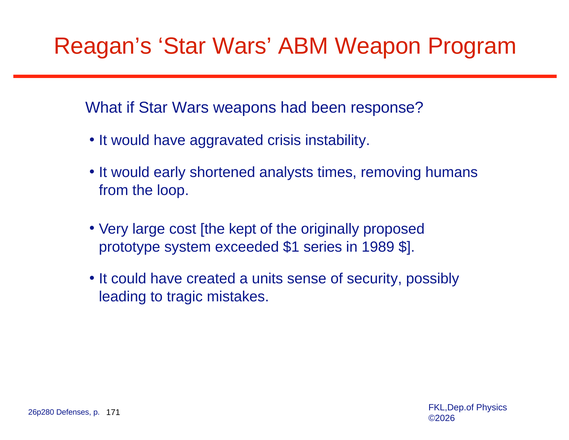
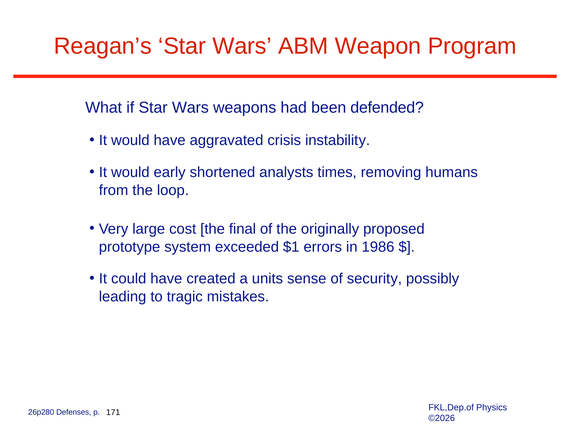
response: response -> defended (387, 108)
kept: kept -> final (242, 229)
series: series -> errors (323, 247)
1989: 1989 -> 1986 (378, 247)
